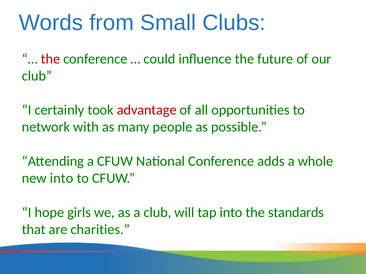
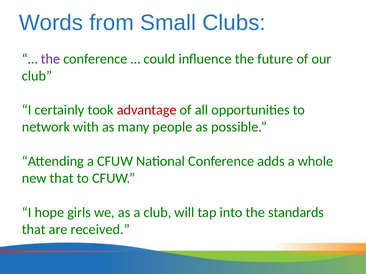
the colour: red -> purple (51, 59)
new into: into -> that (62, 179)
charities: charities -> received (100, 230)
